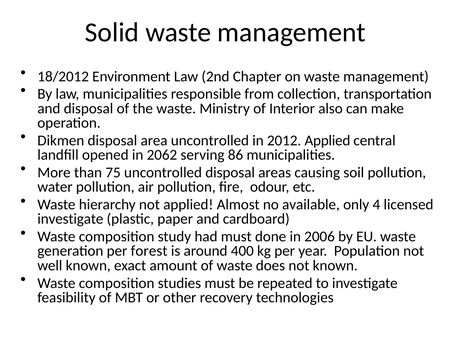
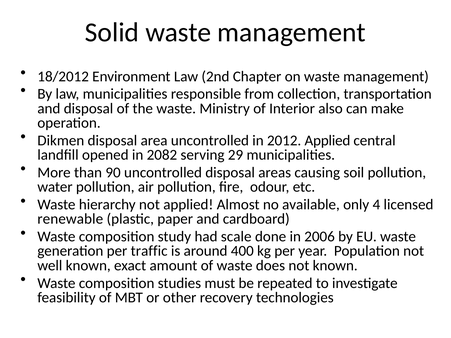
2062: 2062 -> 2082 (162, 155)
86: 86 -> 29 (236, 155)
75: 75 -> 90 (113, 173)
investigate: investigate -> renewable (70, 219)
had must: must -> scale (236, 237)
forest: forest -> traffic (149, 251)
